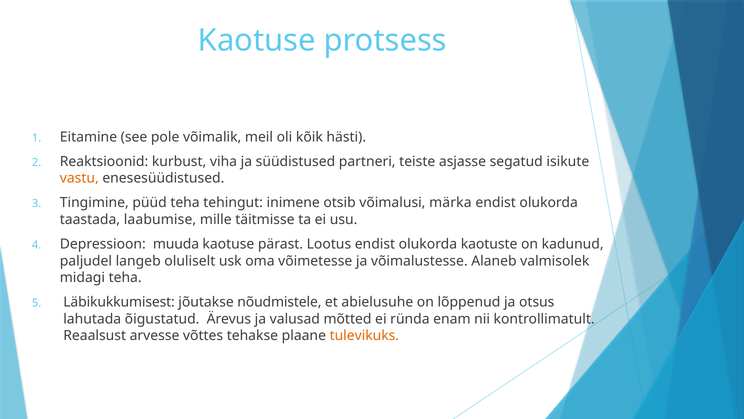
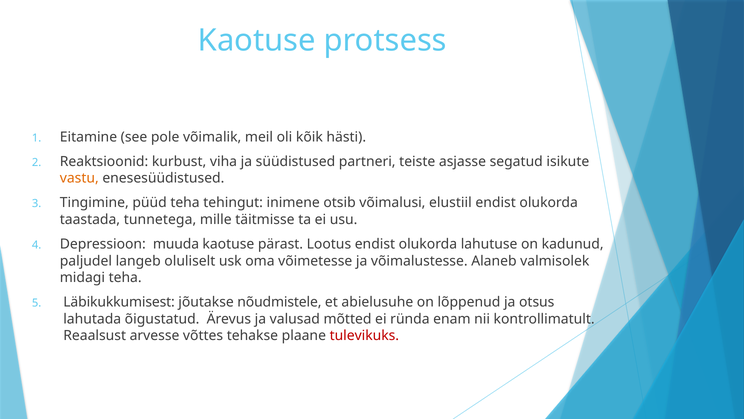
märka: märka -> elustiil (450, 203)
laabumise: laabumise -> tunnetega (160, 219)
kaotuste: kaotuste -> lahutuse (489, 244)
tulevikuks colour: orange -> red (364, 335)
